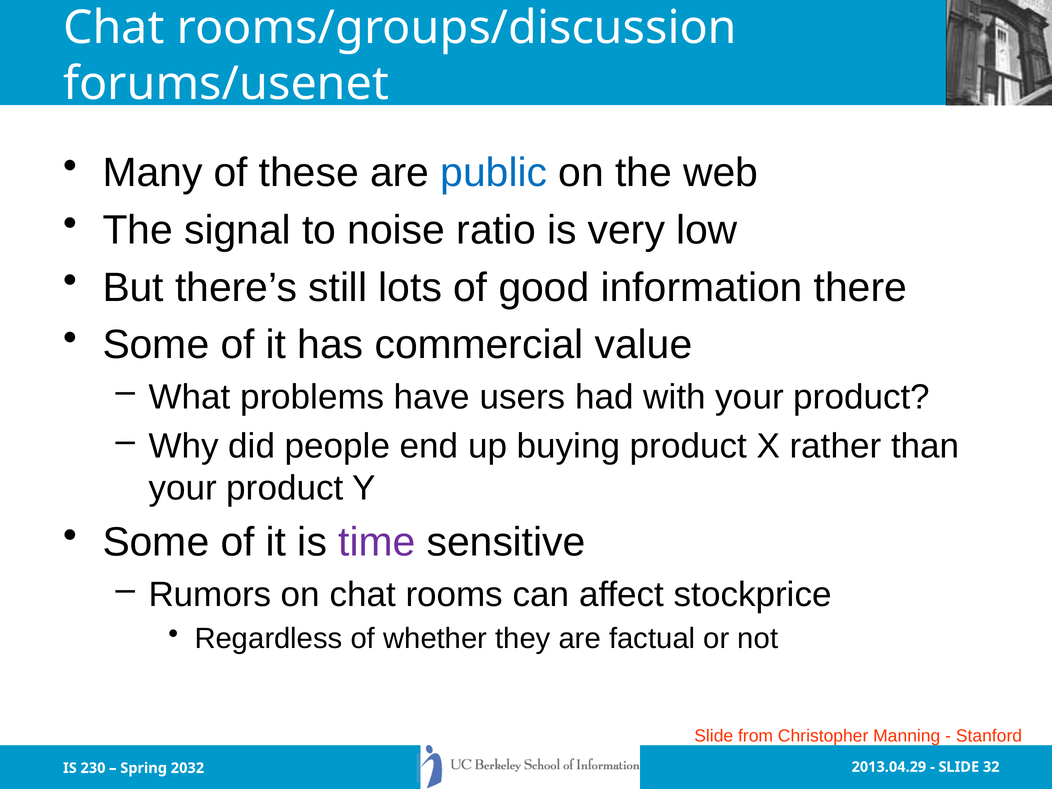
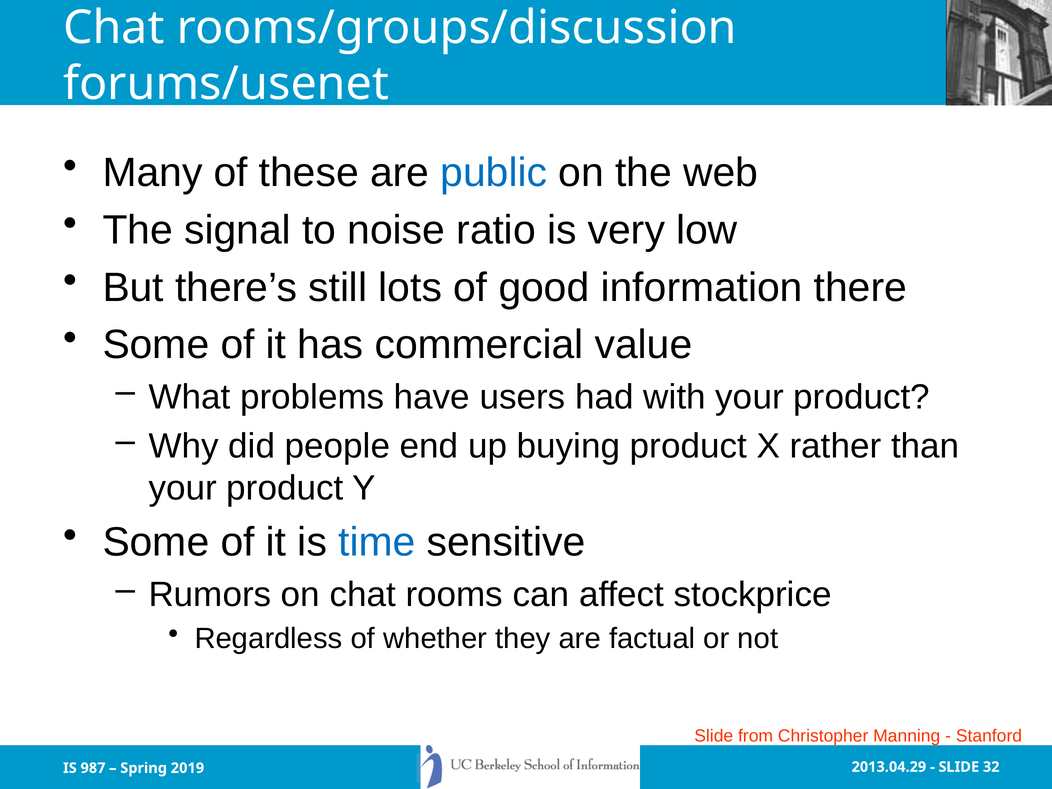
time colour: purple -> blue (377, 542)
230: 230 -> 987 (93, 768)
2032: 2032 -> 2019 (187, 768)
